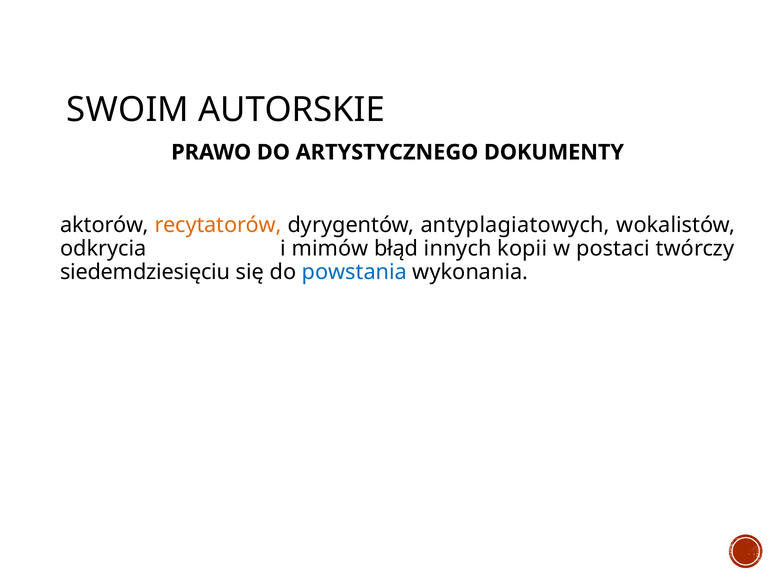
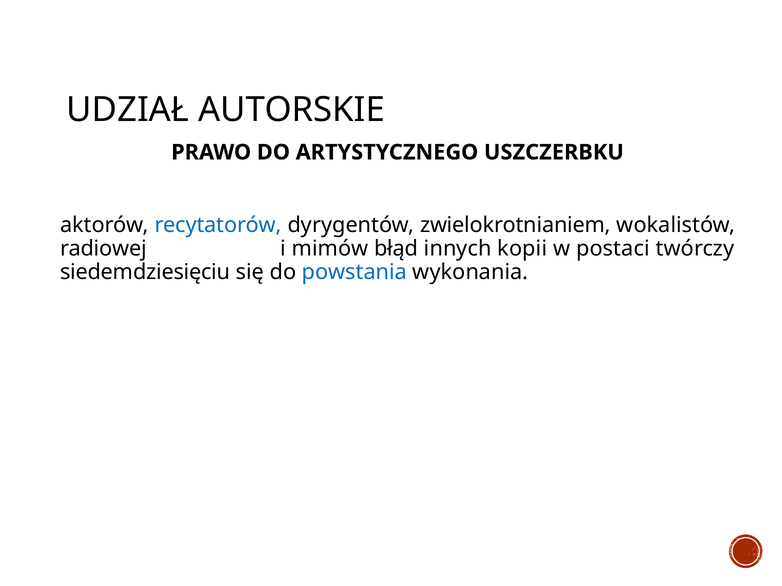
SWOIM: SWOIM -> UDZIAŁ (128, 110)
DOKUMENTY: DOKUMENTY -> USZCZERBKU (554, 152)
recytatorów colour: orange -> blue (218, 225)
antyplagiatowych: antyplagiatowych -> zwielokrotnianiem (515, 225)
odkrycia: odkrycia -> radiowej (103, 249)
